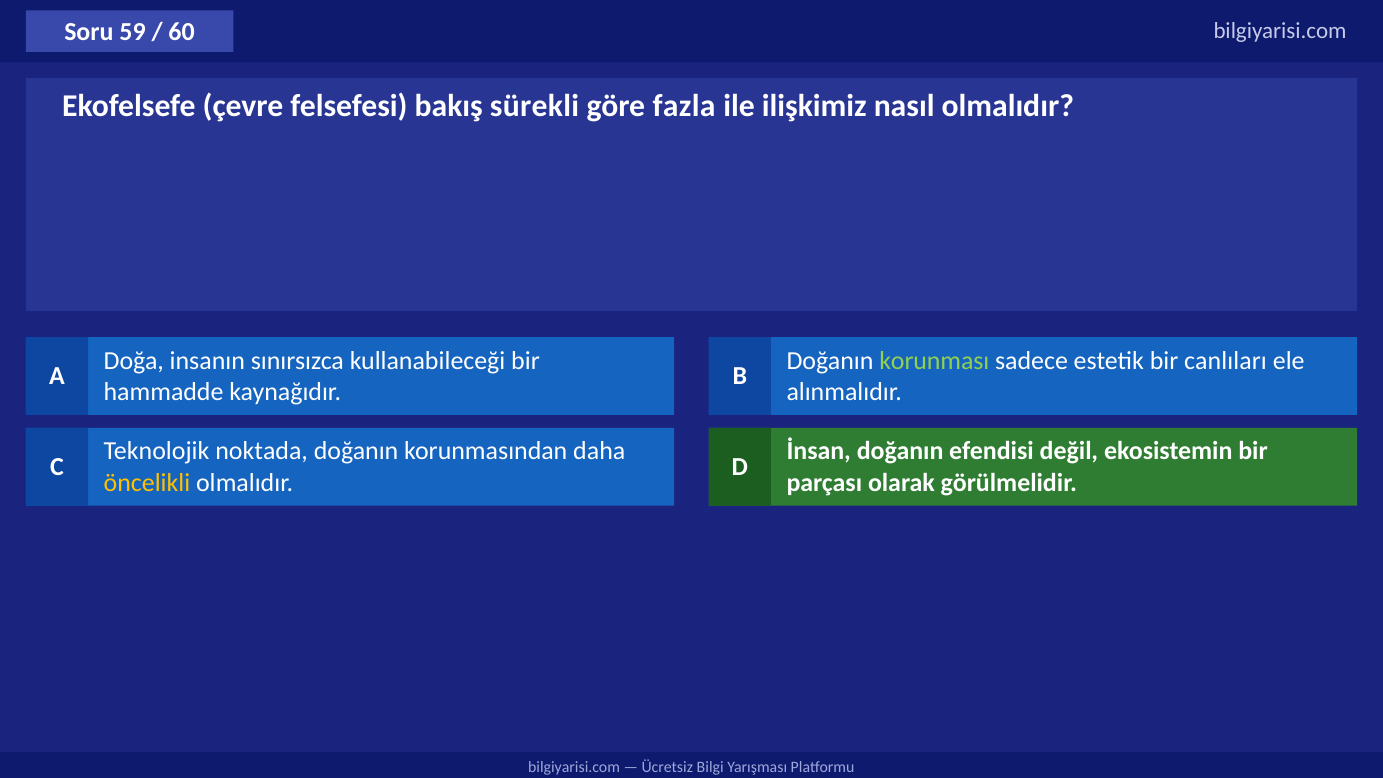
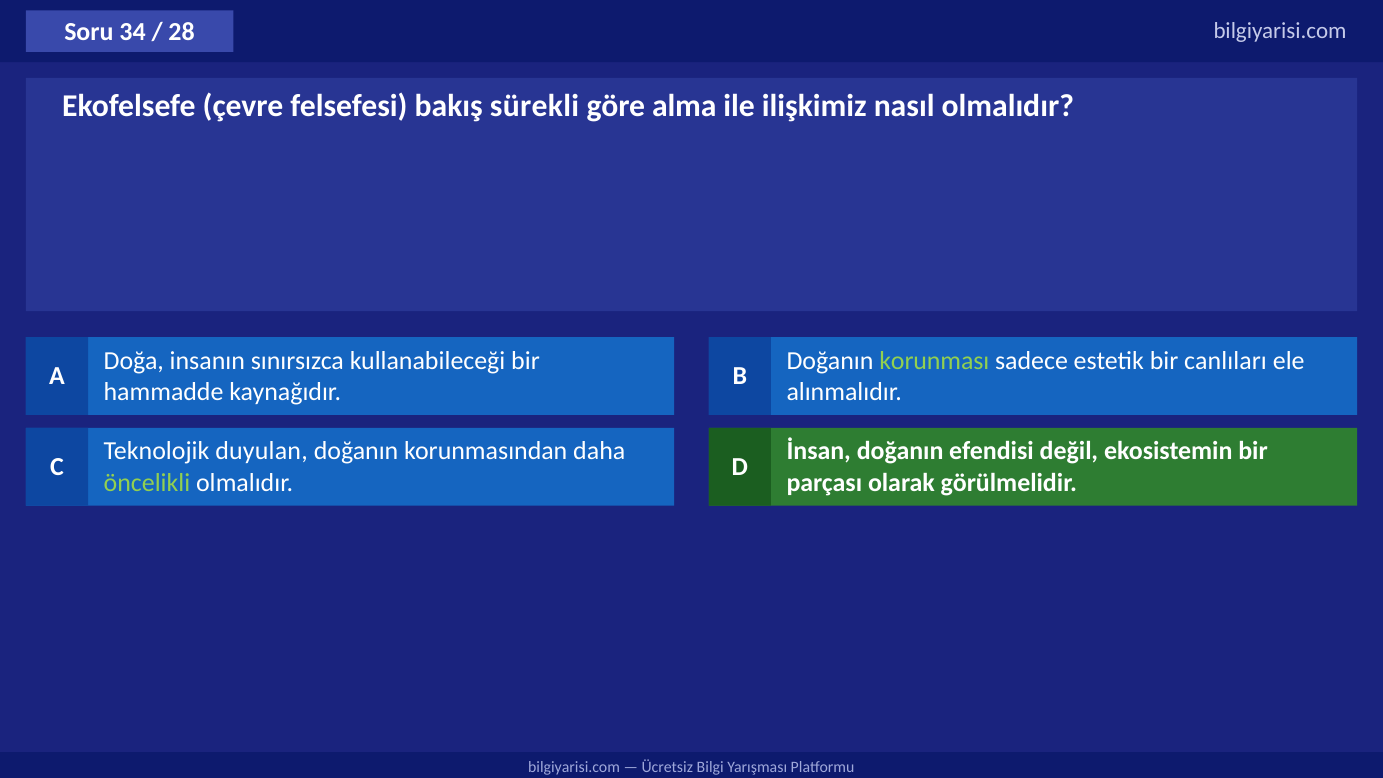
59: 59 -> 34 (133, 32)
60: 60 -> 28 (182, 32)
fazla: fazla -> alma (684, 106)
noktada: noktada -> duyulan (262, 451)
öncelikli colour: yellow -> light green (147, 483)
